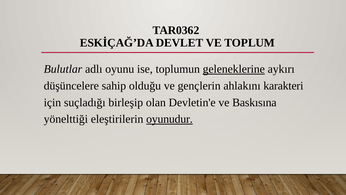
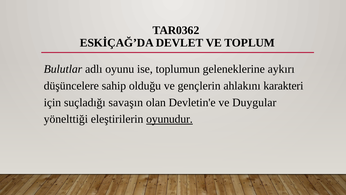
geleneklerine underline: present -> none (234, 69)
birleşip: birleşip -> savaşın (126, 102)
Baskısına: Baskısına -> Duygular (254, 102)
